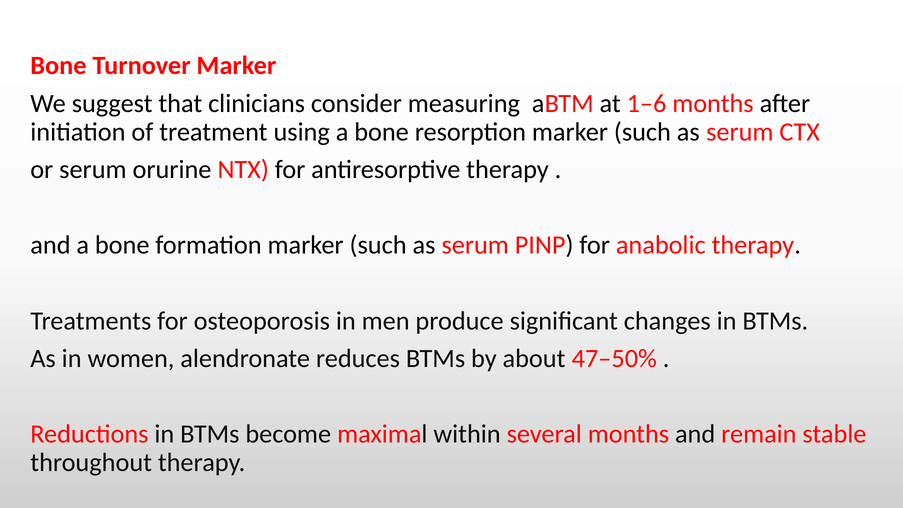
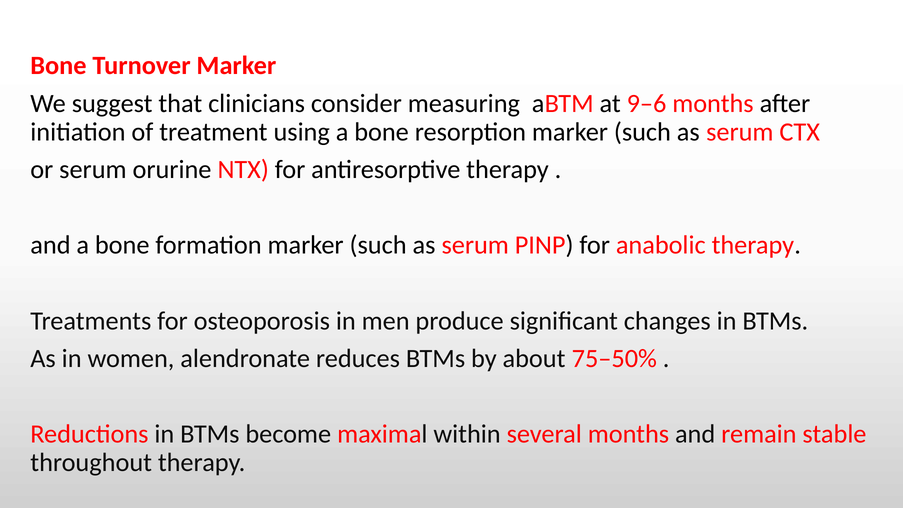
1–6: 1–6 -> 9–6 (647, 103)
47–50%: 47–50% -> 75–50% (614, 359)
